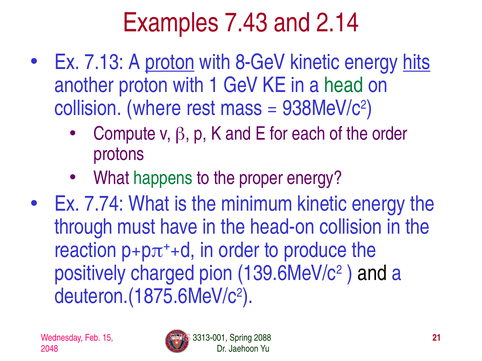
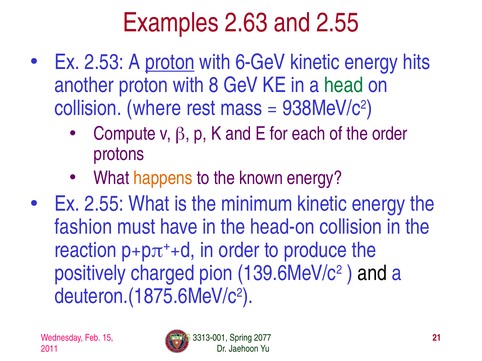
7.43: 7.43 -> 2.63 (246, 23)
and 2.14: 2.14 -> 2.55 (338, 23)
7.13: 7.13 -> 2.53 (104, 62)
8-GeV: 8-GeV -> 6-GeV (260, 62)
hits underline: present -> none (417, 62)
1: 1 -> 8 (214, 85)
happens colour: green -> orange (163, 178)
proper: proper -> known (261, 178)
Ex 7.74: 7.74 -> 2.55 (104, 204)
through: through -> fashion (83, 227)
PHYS colour: pink -> light green (180, 338)
2088: 2088 -> 2077 (263, 338)
2048: 2048 -> 2011 (50, 349)
